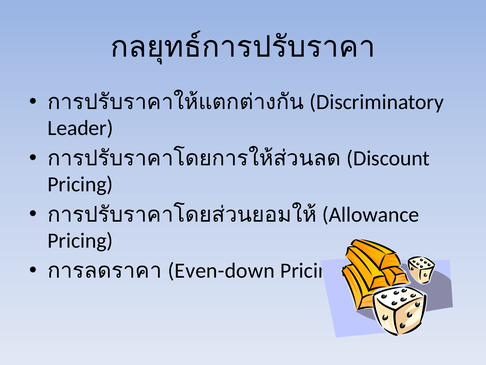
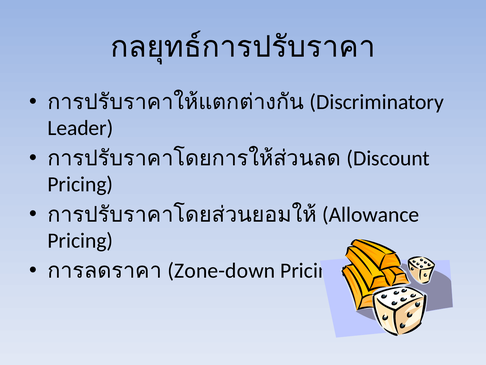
Even-down: Even-down -> Zone-down (221, 270)
